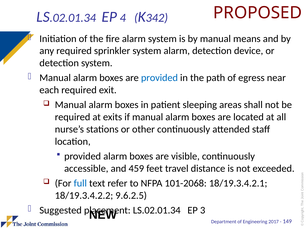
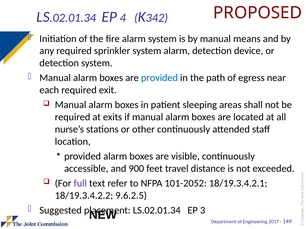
459: 459 -> 900 (136, 169)
full colour: blue -> purple (80, 184)
101-2068: 101-2068 -> 101-2052 (186, 184)
